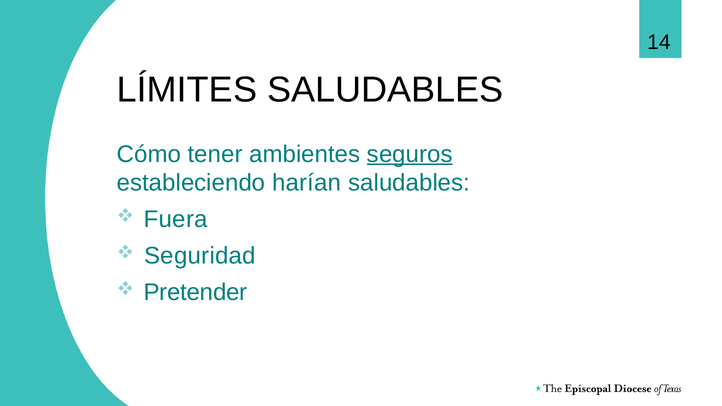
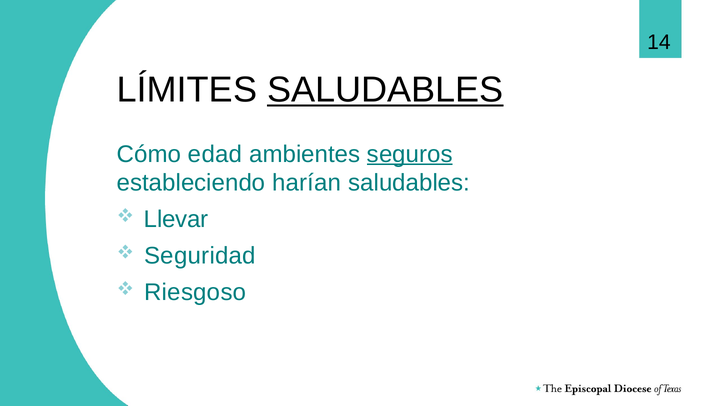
SALUDABLES underline: none -> present (385, 90)
tener: tener -> edad (215, 154)
Fuera: Fuera -> Llevar (176, 219)
Pretender: Pretender -> Riesgoso (195, 292)
